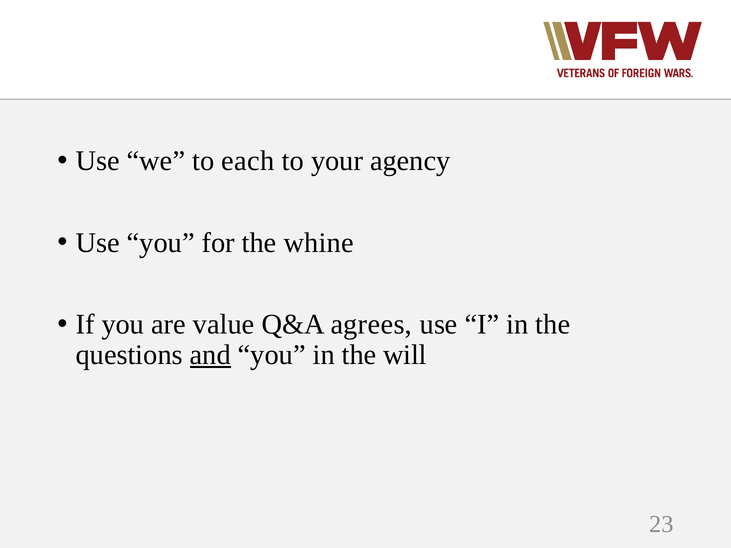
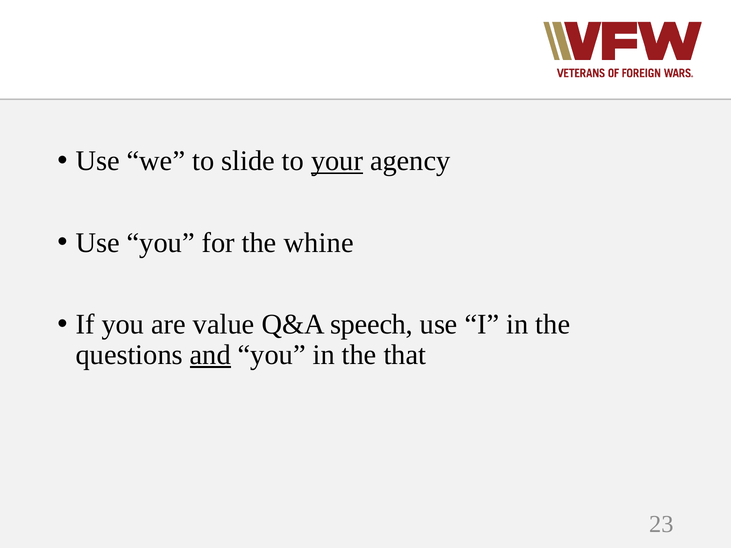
each: each -> slide (248, 161)
your underline: none -> present (337, 161)
agrees: agrees -> speech (372, 324)
will: will -> that (405, 355)
